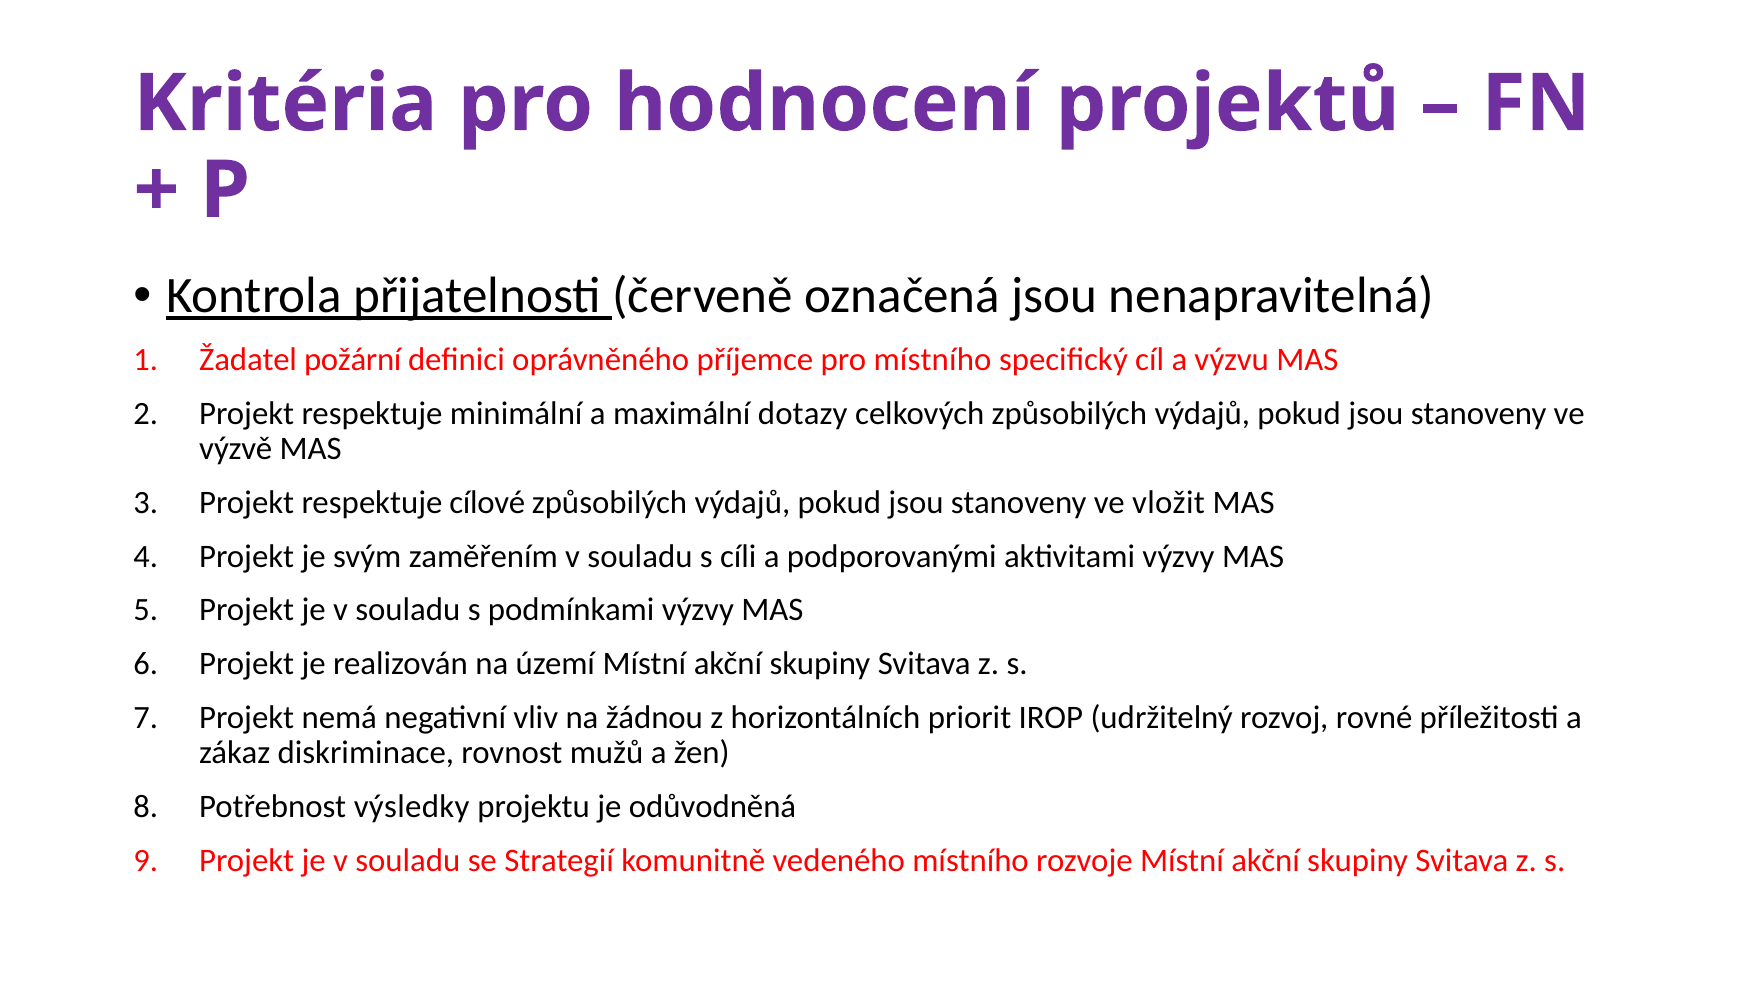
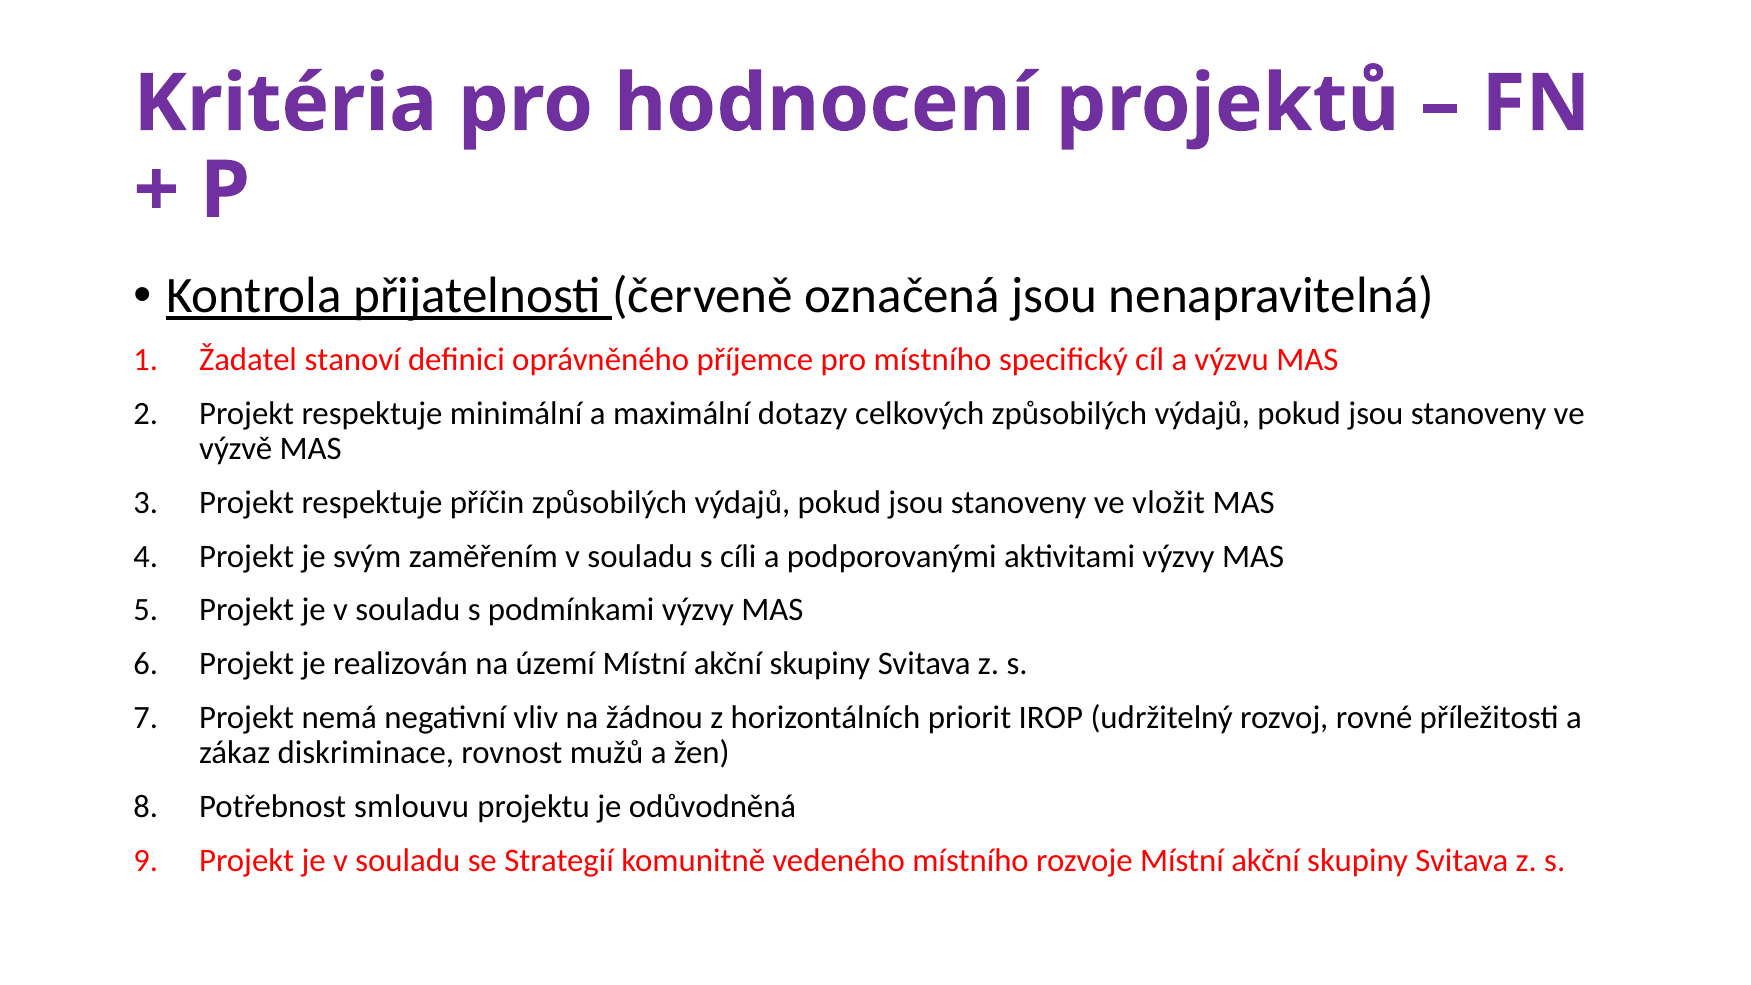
požární: požární -> stanoví (353, 360)
cílové: cílové -> příčin (487, 503)
výsledky: výsledky -> smlouvu (412, 807)
